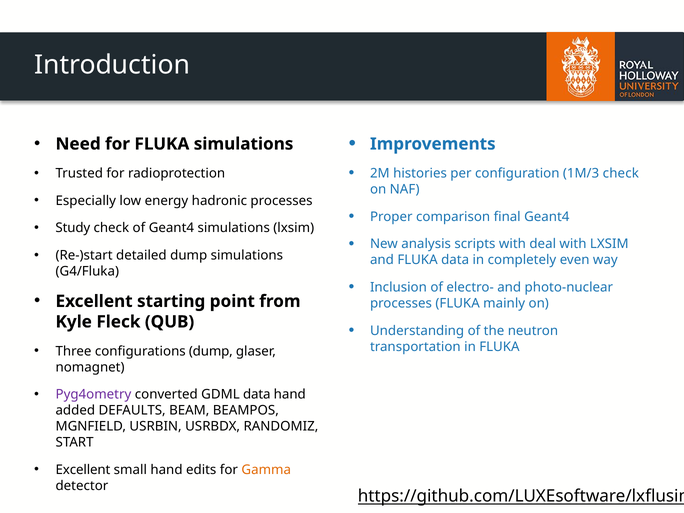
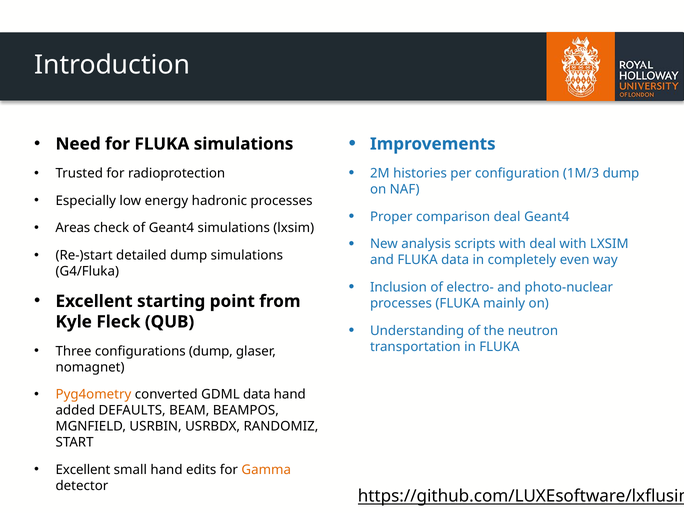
1M/3 check: check -> dump (621, 173)
comparison final: final -> deal (507, 217)
Study: Study -> Areas (73, 228)
Pyg4ometry colour: purple -> orange (93, 394)
